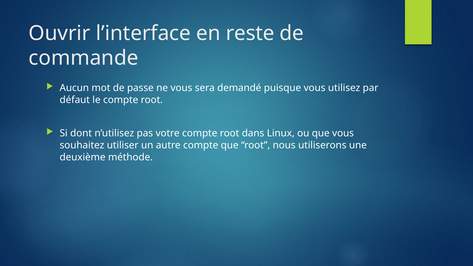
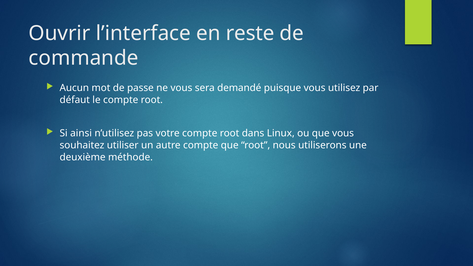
dont: dont -> ainsi (81, 133)
